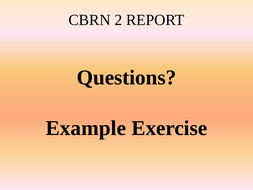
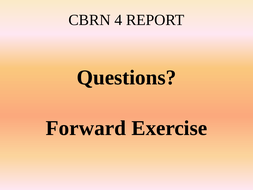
2: 2 -> 4 (118, 20)
Example: Example -> Forward (86, 128)
